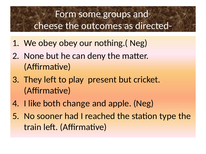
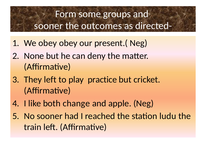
cheese: cheese -> sooner (49, 26)
nothing.(: nothing.( -> present.( (111, 43)
present: present -> practice (102, 80)
type: type -> ludu (168, 116)
